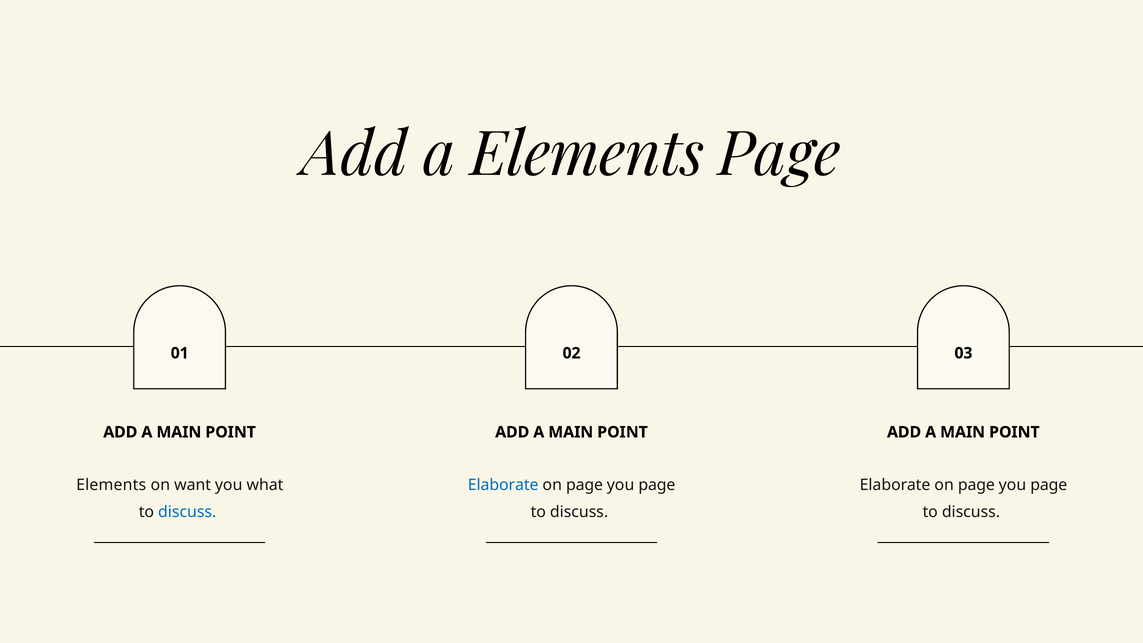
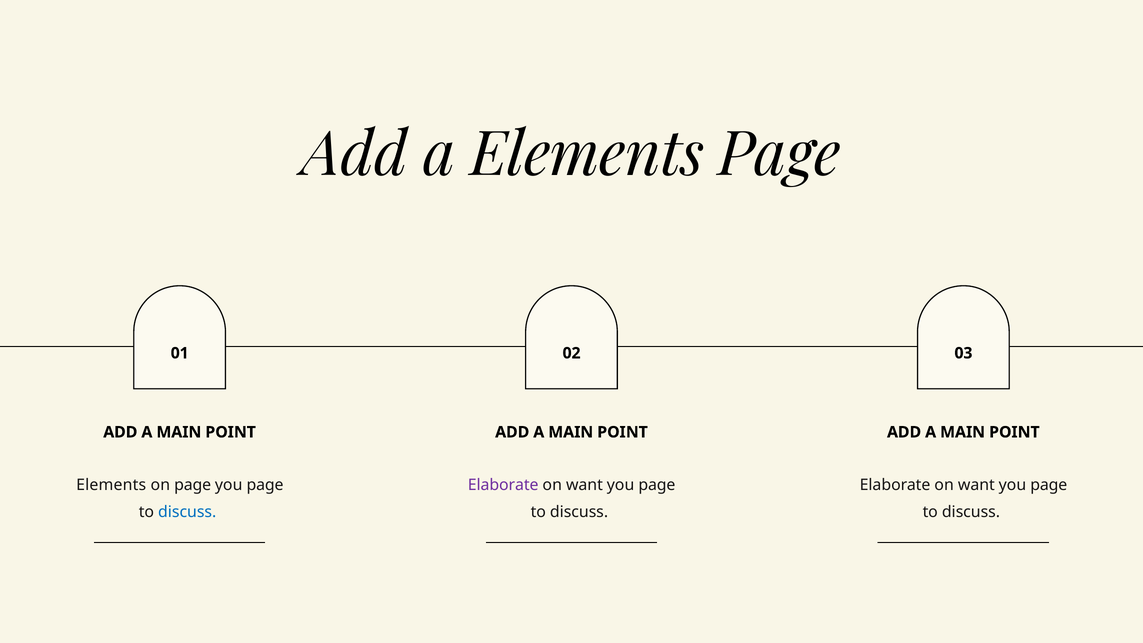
on want: want -> page (193, 485)
what: what -> page (265, 485)
Elaborate colour: blue -> purple (503, 485)
page: page -> want (584, 485)
page: page -> want (976, 485)
